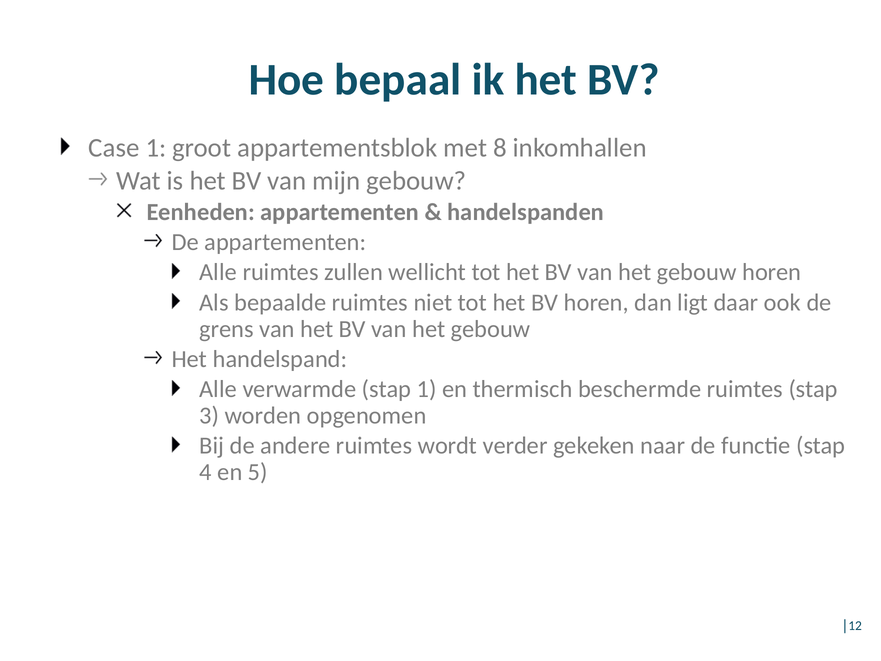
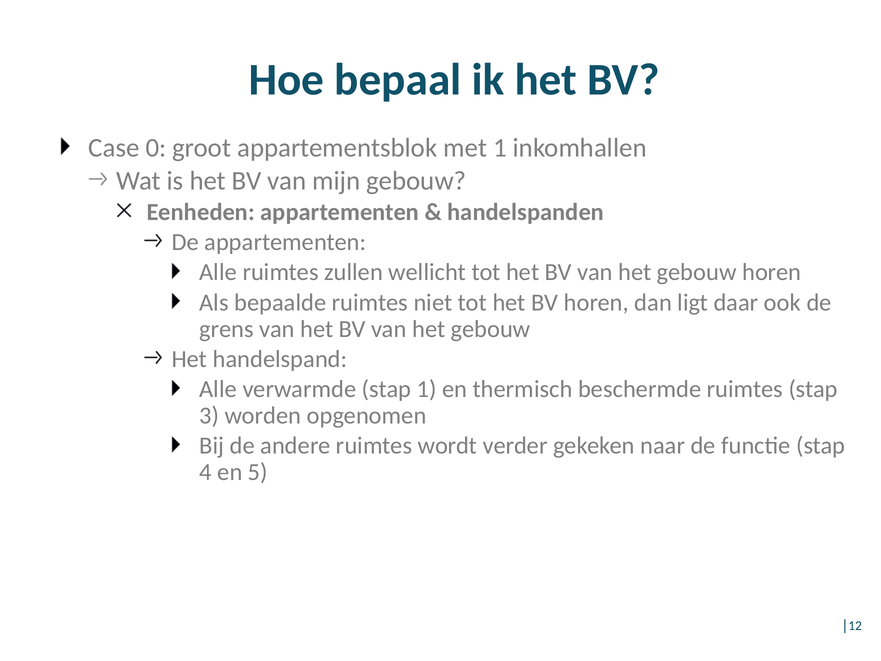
Case 1: 1 -> 0 (156, 148)
met 8: 8 -> 1 (500, 148)
